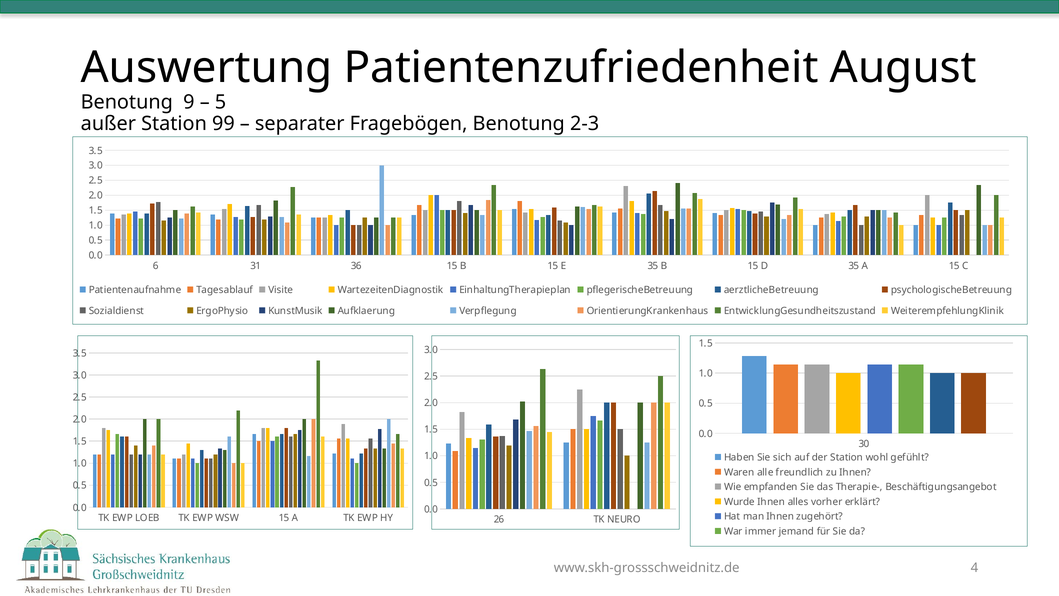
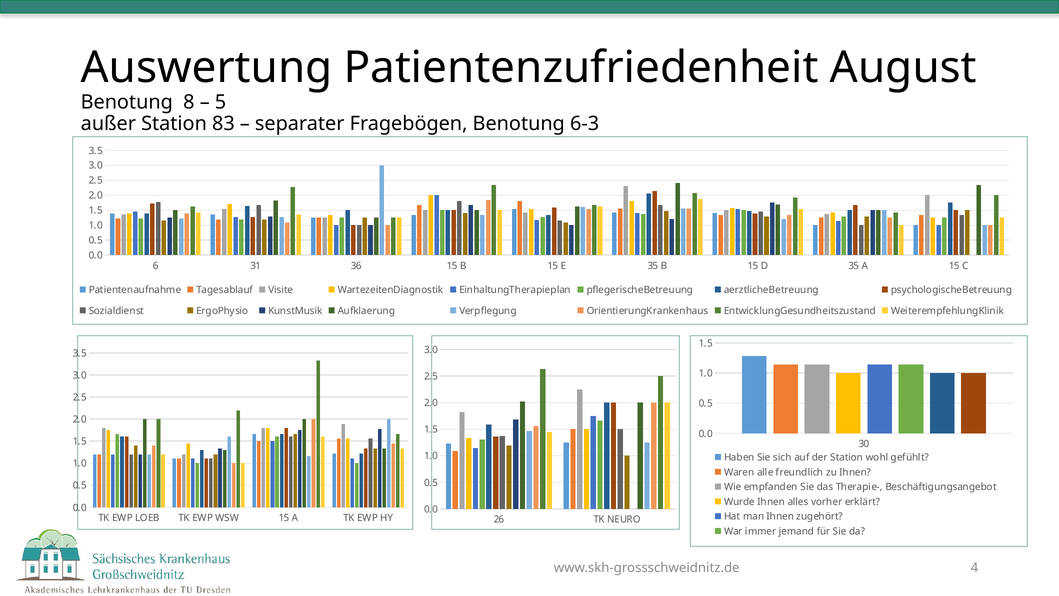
9: 9 -> 8 (189, 102)
99: 99 -> 83 (223, 124)
2-3: 2-3 -> 6-3 (585, 124)
